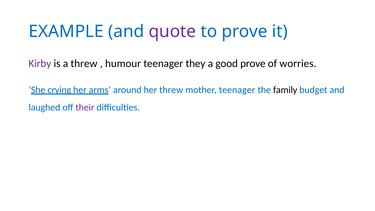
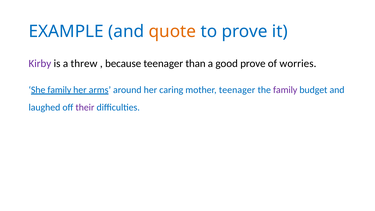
quote colour: purple -> orange (172, 32)
humour: humour -> because (123, 63)
they: they -> than (196, 63)
She crying: crying -> family (59, 90)
her threw: threw -> caring (171, 90)
family colour: black -> purple (285, 90)
